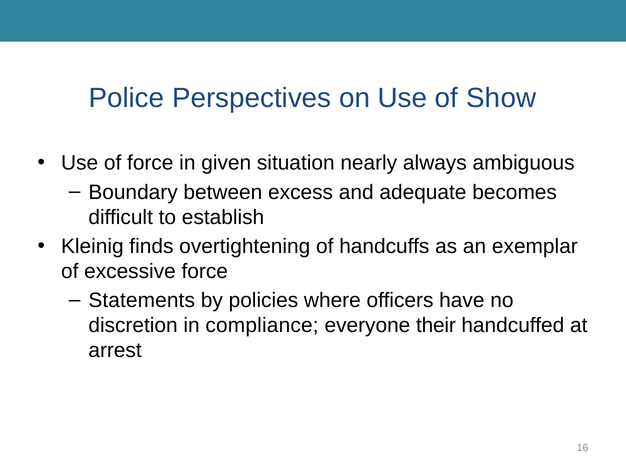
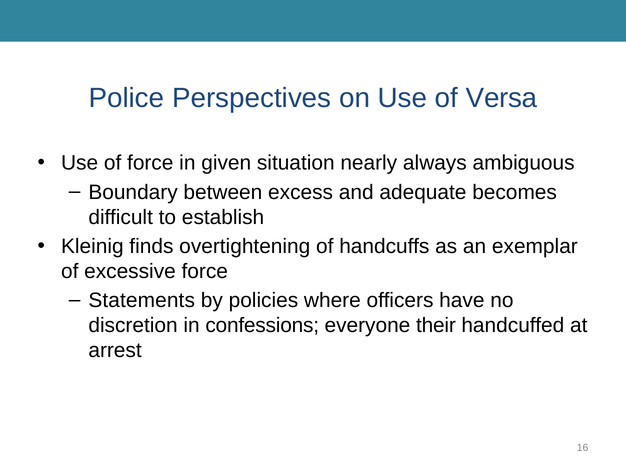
Show: Show -> Versa (502, 98)
compliance: compliance -> confessions (262, 326)
